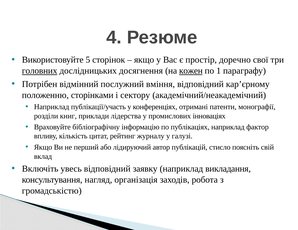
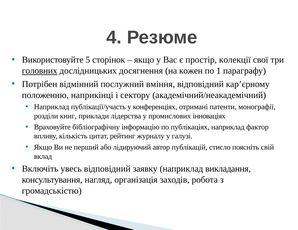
доречно: доречно -> колекції (235, 60)
кожен underline: present -> none (191, 71)
сторінками: сторінками -> наприкінці (92, 95)
